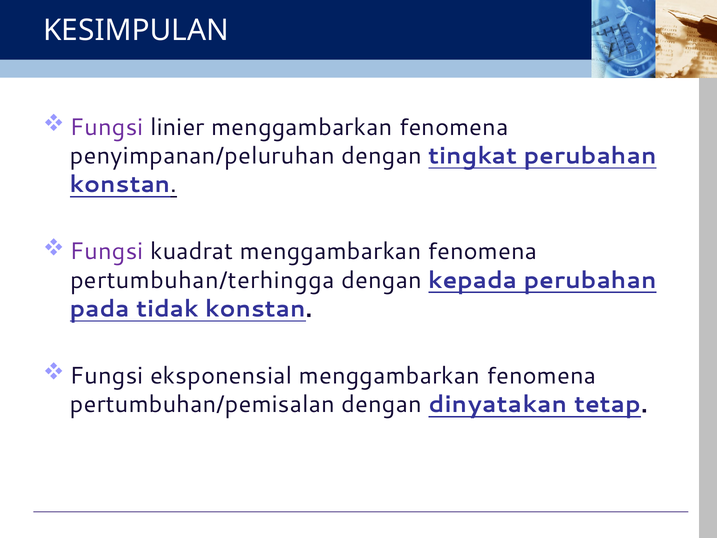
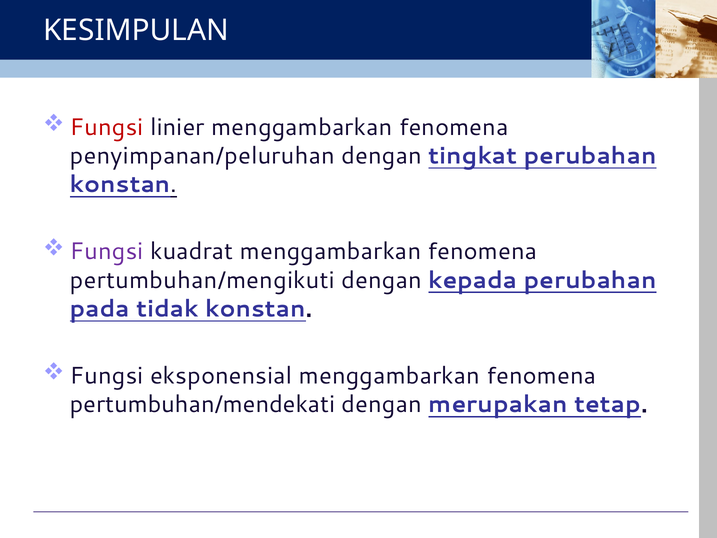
Fungsi colour: purple -> red (107, 127)
pertumbuhan/terhingga: pertumbuhan/terhingga -> pertumbuhan/mengikuti (202, 280)
pertumbuhan/pemisalan: pertumbuhan/pemisalan -> pertumbuhan/mendekati (203, 404)
dinyatakan: dinyatakan -> merupakan (498, 404)
